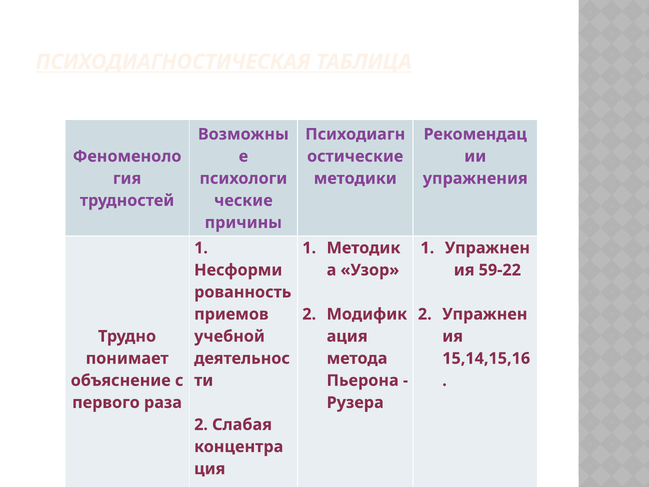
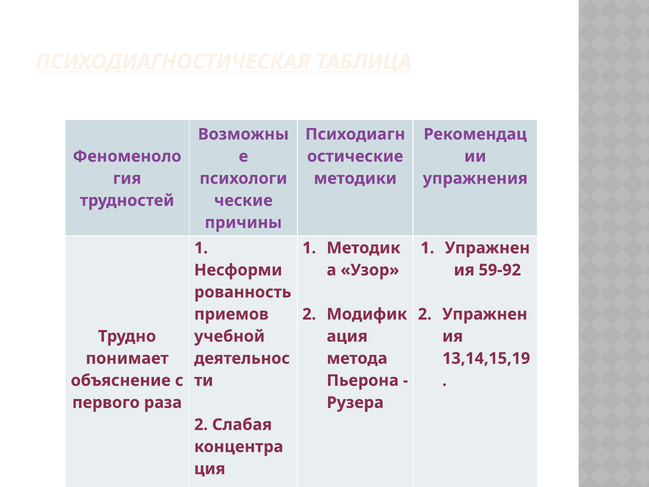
59-22: 59-22 -> 59-92 (500, 270)
15,14,15,16: 15,14,15,16 -> 13,14,15,19 (486, 358)
